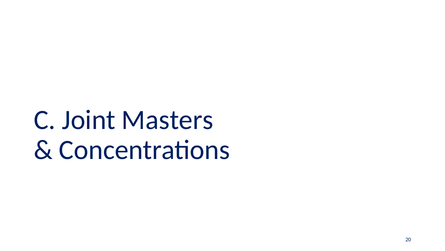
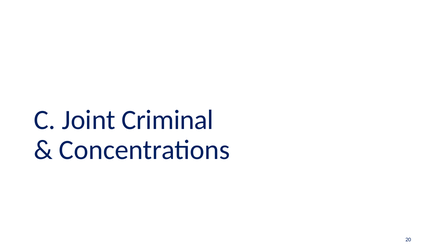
Masters: Masters -> Criminal (168, 120)
